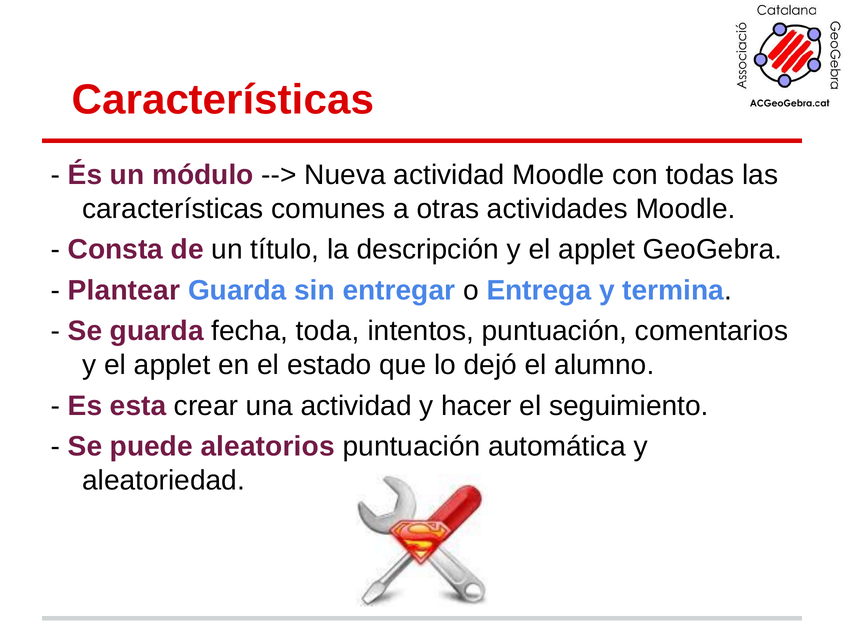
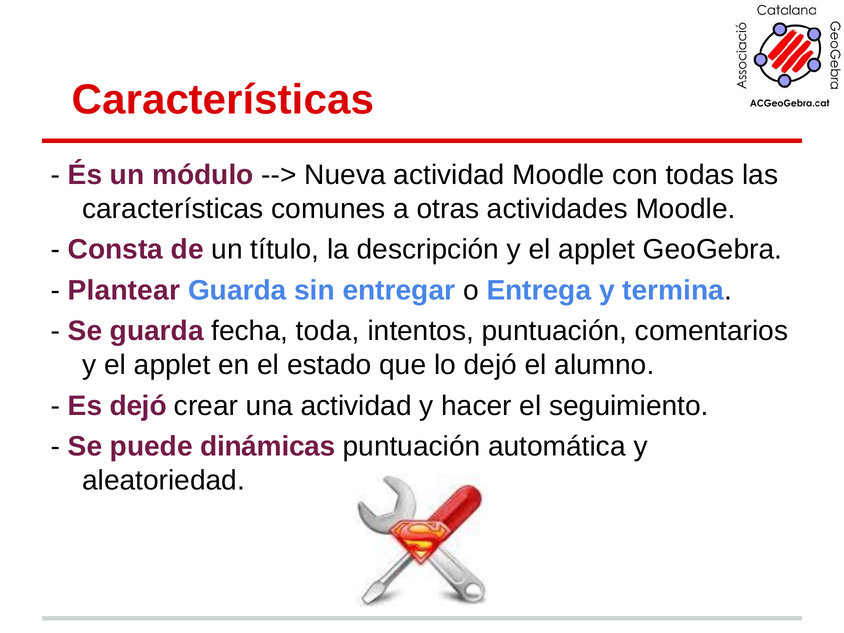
Es esta: esta -> dejó (138, 406)
aleatorios: aleatorios -> dinámicas (268, 447)
